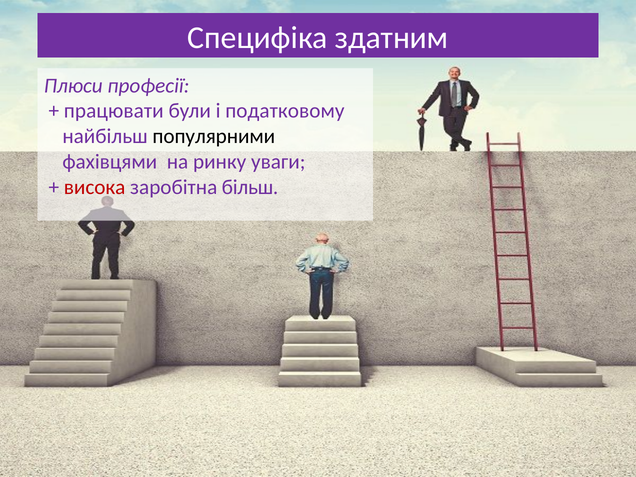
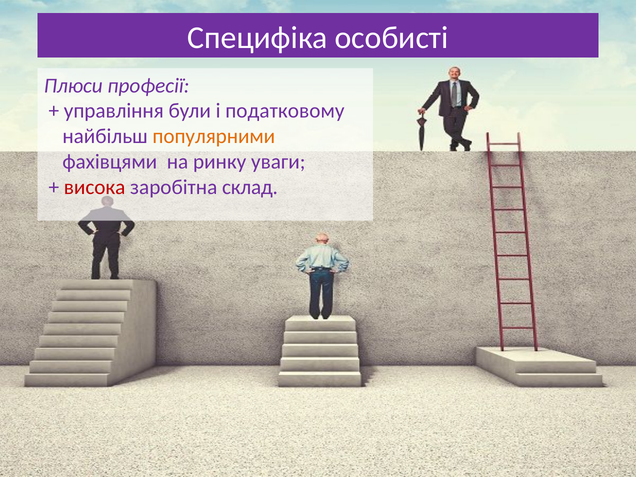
здатним: здатним -> особисті (392, 38)
працювати: працювати -> управління (114, 111)
популярними colour: black -> orange (214, 136)
більш: більш -> склад (250, 187)
